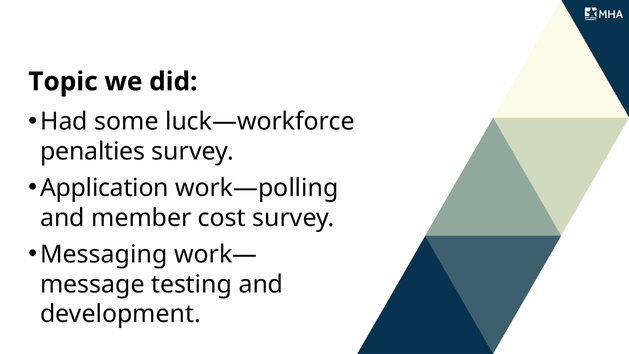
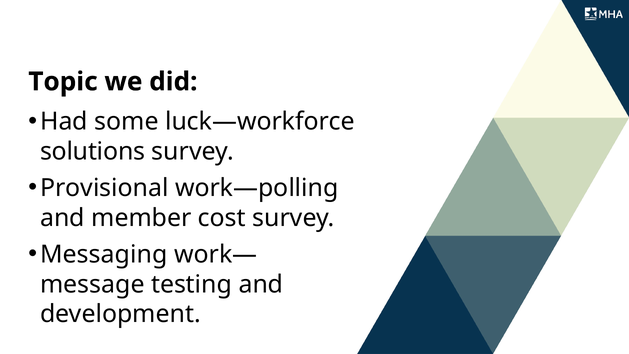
penalties: penalties -> solutions (93, 151)
Application: Application -> Provisional (104, 188)
